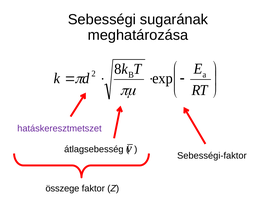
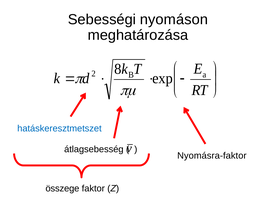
sugarának: sugarának -> nyomáson (174, 19)
hatáskeresztmetszet colour: purple -> blue (59, 128)
Sebességi-faktor: Sebességi-faktor -> Nyomásra-faktor (212, 156)
